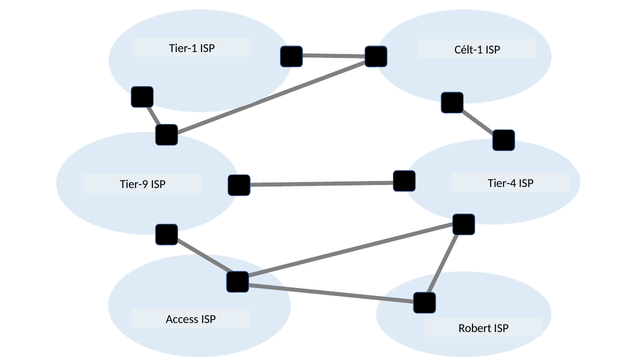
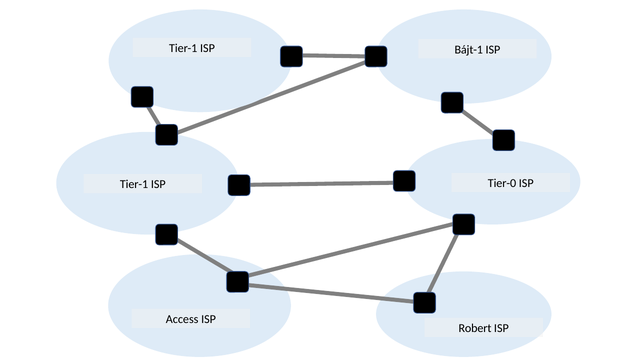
Célt-1: Célt-1 -> Bájt-1 (469, 50)
Tier-9: Tier-9 -> Tier-1 (134, 185)
Tier-4: Tier-4 -> Tier-0 (502, 183)
